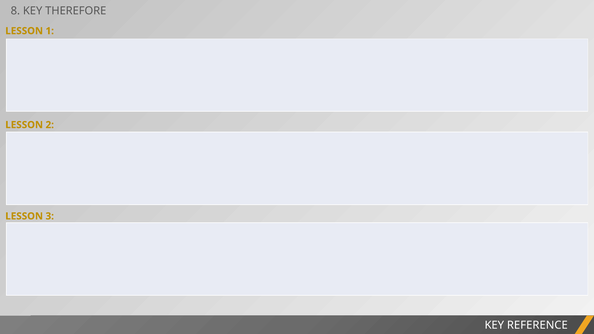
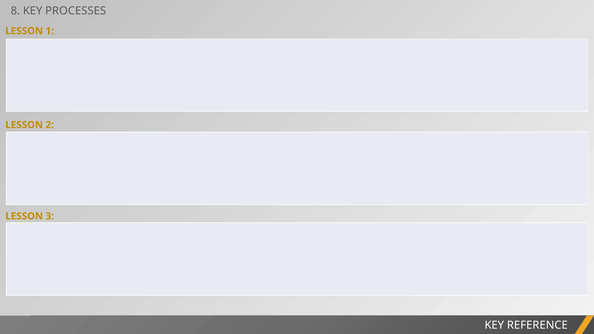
THEREFORE: THEREFORE -> PROCESSES (76, 11)
